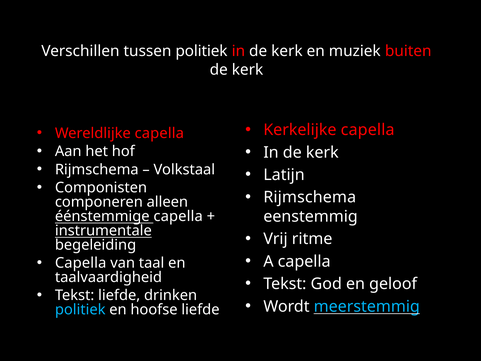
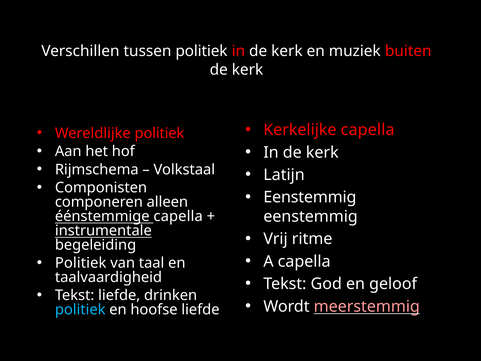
Wereldlijke capella: capella -> politiek (159, 133)
Rijmschema: Rijmschema -> Eenstemmig (310, 197)
Capella: Capella -> Politiek (81, 263)
meerstemmig colour: light blue -> pink (367, 306)
